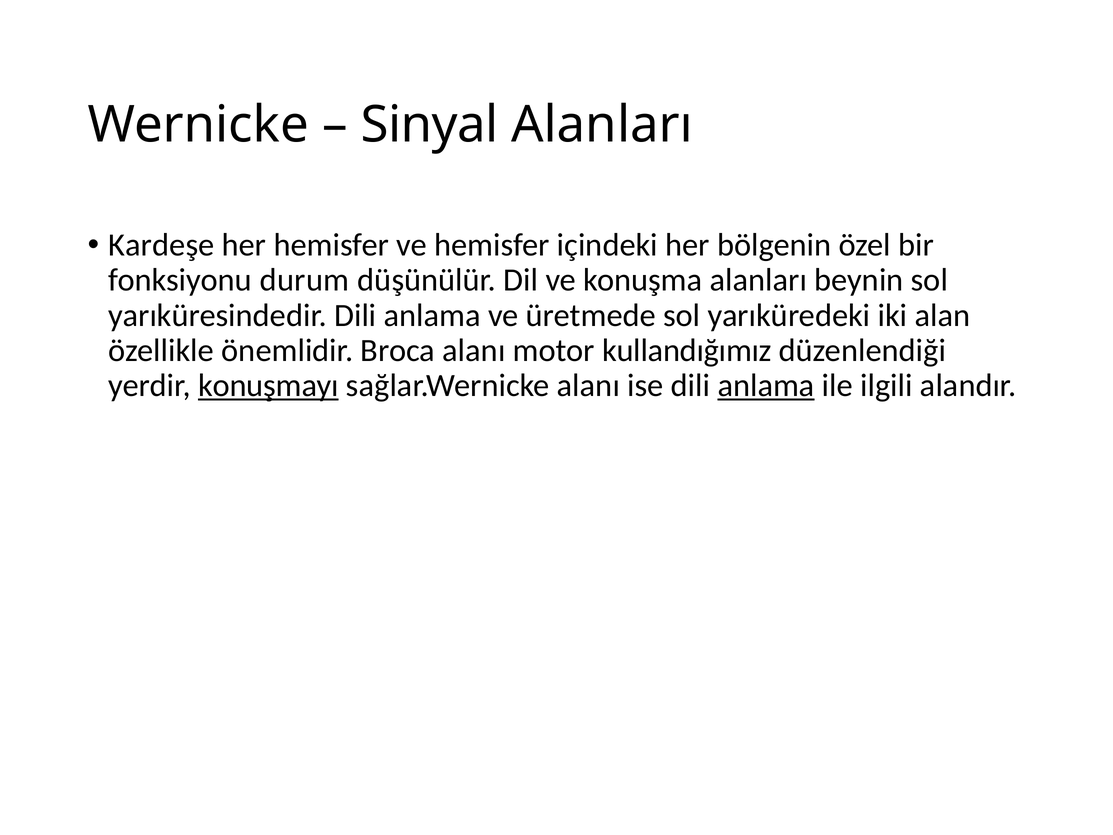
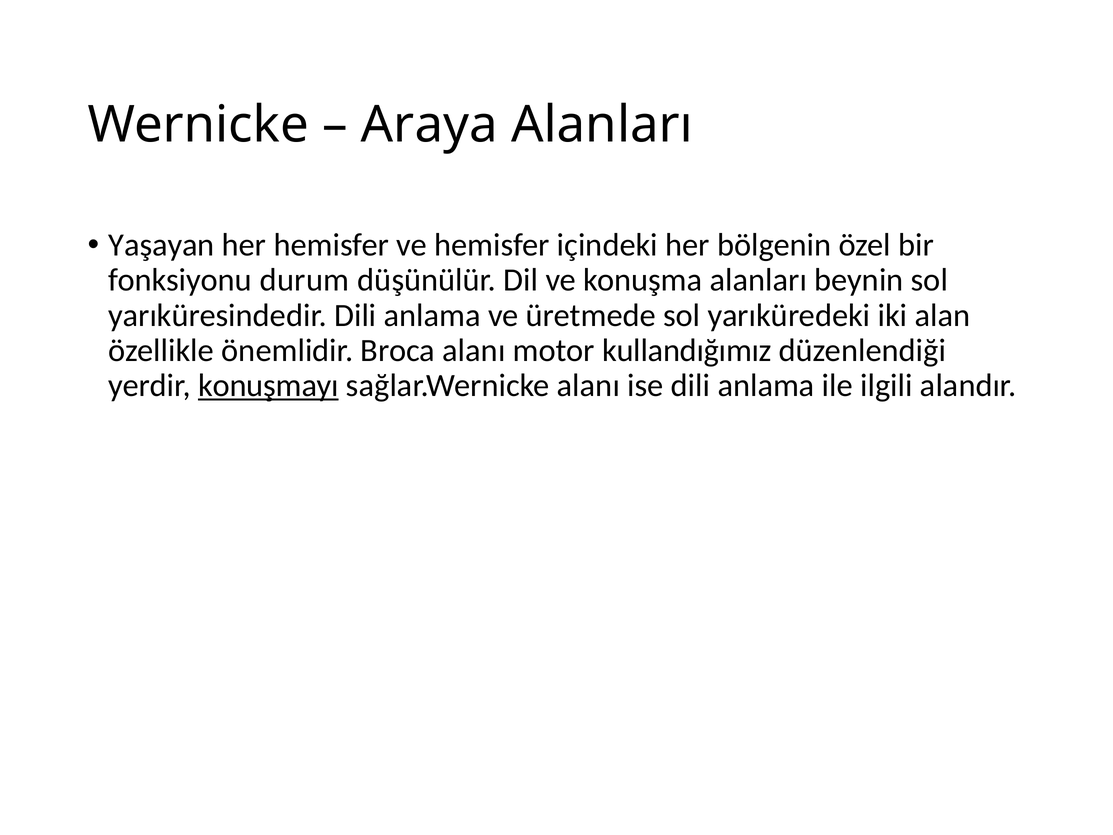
Sinyal: Sinyal -> Araya (429, 125)
Kardeşe: Kardeşe -> Yaşayan (162, 245)
anlama underline: present -> none (766, 385)
